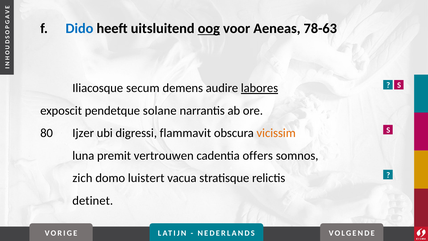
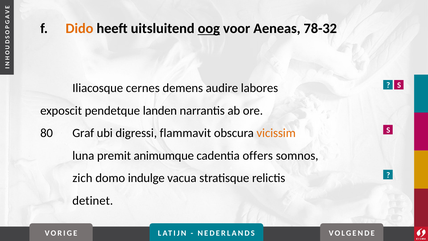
Dido colour: blue -> orange (79, 28)
78-63: 78-63 -> 78-32 (320, 28)
secum: secum -> cernes (143, 88)
labores underline: present -> none (259, 88)
solane: solane -> landen (160, 111)
Ijzer: Ijzer -> Graf (83, 133)
vertrouwen: vertrouwen -> animumque (164, 155)
luistert: luistert -> indulge (146, 178)
